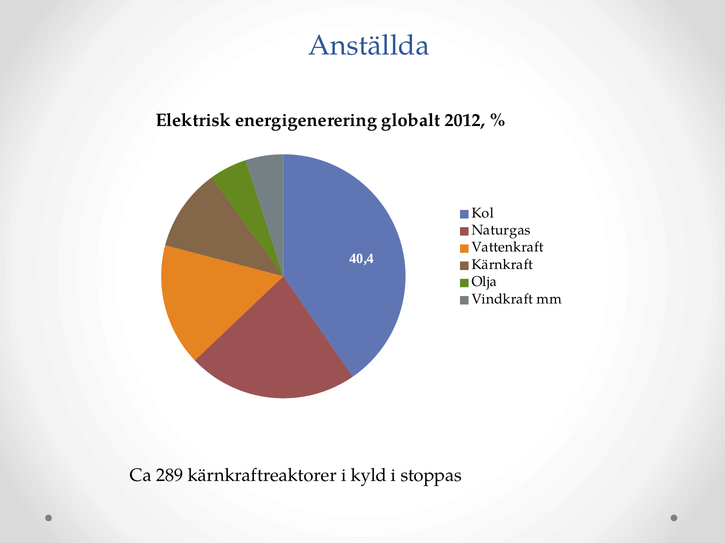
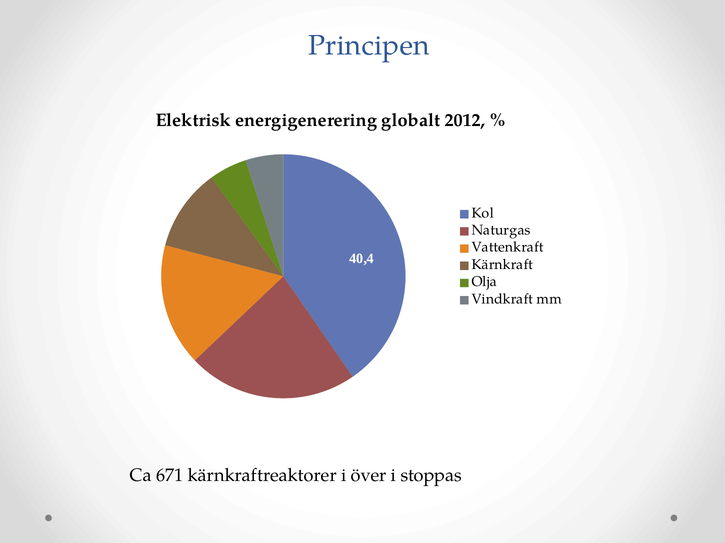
Anställda: Anställda -> Principen (369, 46)
289: 289 -> 671 (170, 476)
kyld: kyld -> över (369, 476)
